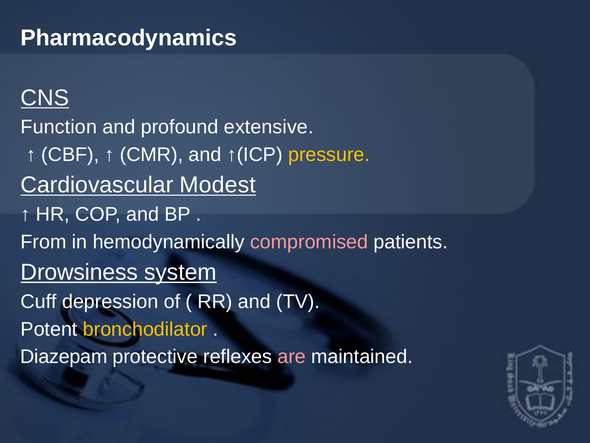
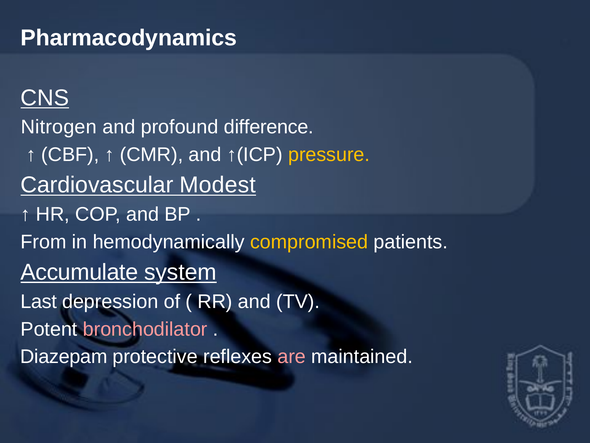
Function: Function -> Nitrogen (59, 127)
extensive: extensive -> difference (269, 127)
compromised colour: pink -> yellow (309, 242)
Drowsiness: Drowsiness -> Accumulate (79, 272)
Cuff: Cuff -> Last (39, 301)
bronchodilator colour: yellow -> pink (145, 329)
